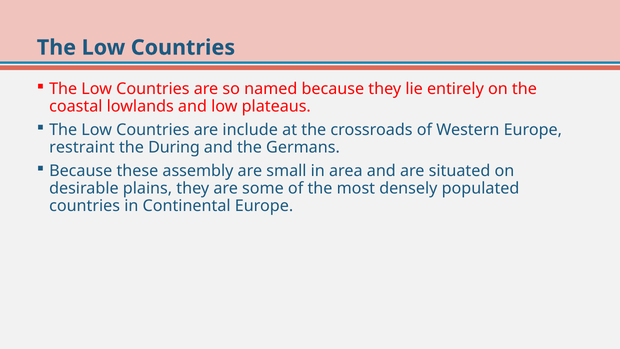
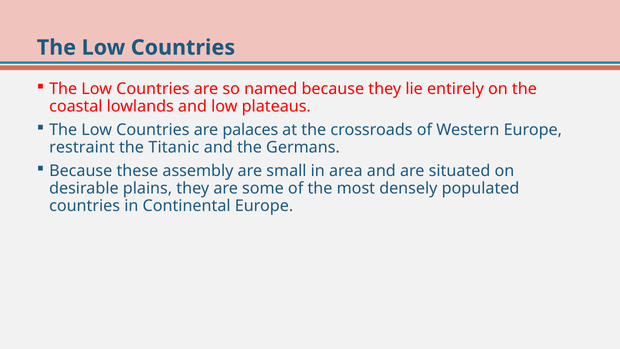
include: include -> palaces (250, 130)
During: During -> Titanic (174, 147)
